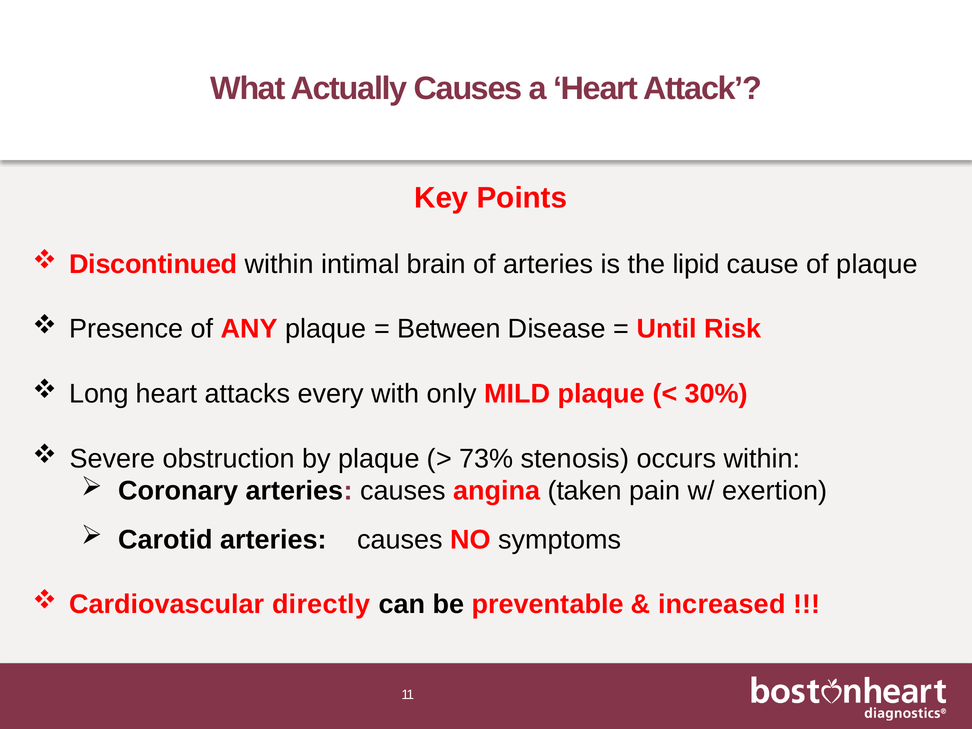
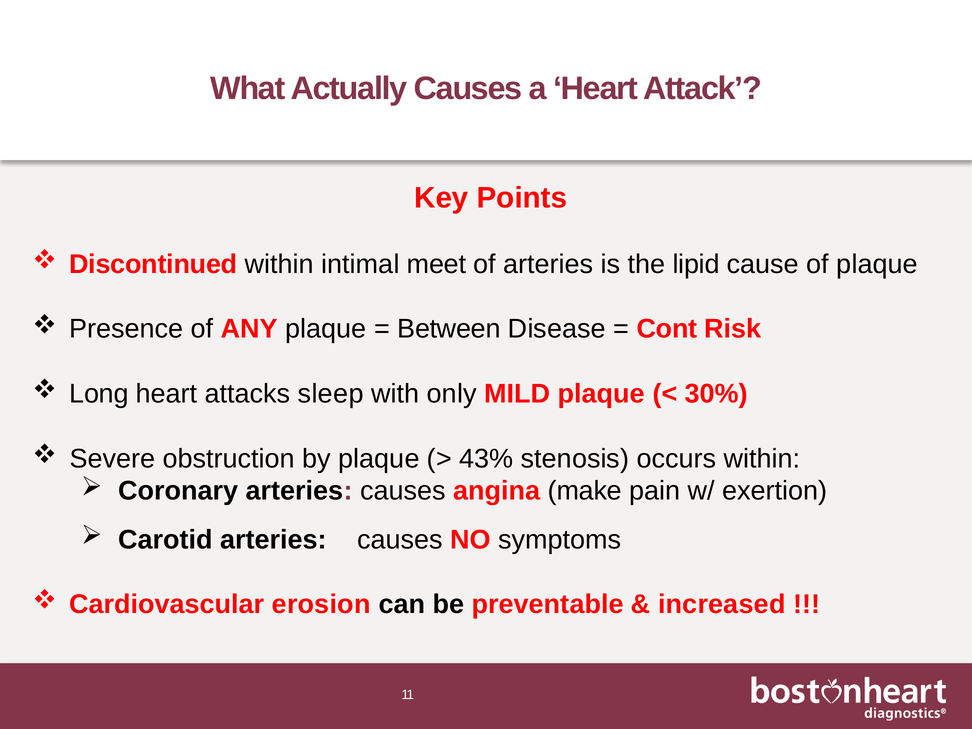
brain: brain -> meet (436, 264)
Until: Until -> Cont (667, 329)
every: every -> sleep (331, 394)
73%: 73% -> 43% (486, 459)
taken: taken -> make (585, 491)
directly: directly -> erosion (321, 604)
